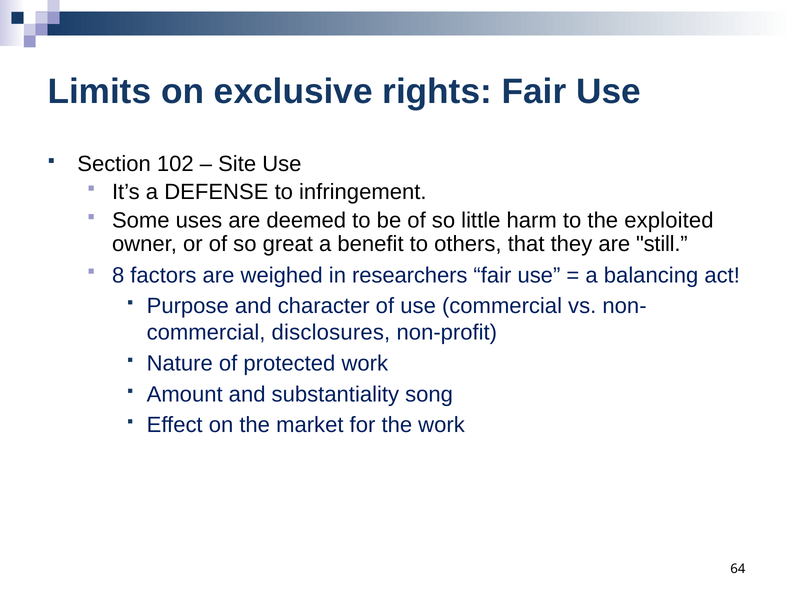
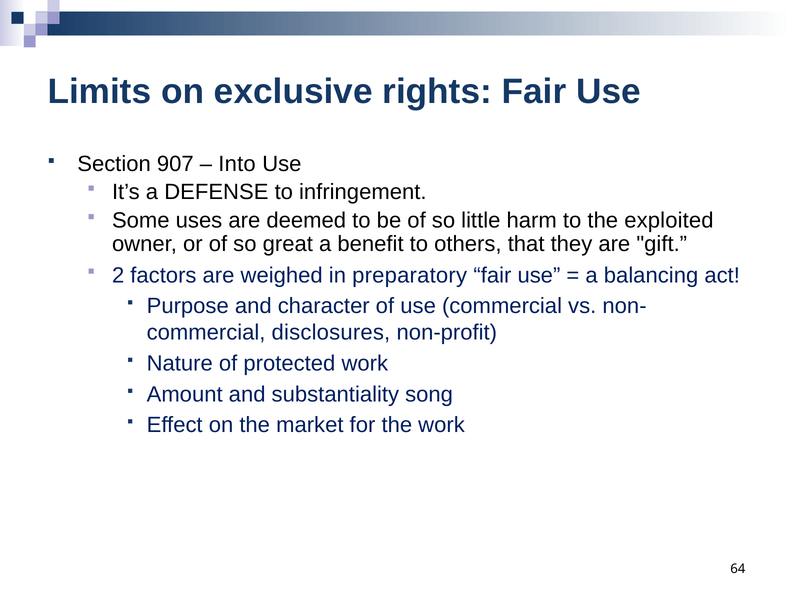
102: 102 -> 907 (175, 164)
Site: Site -> Into (237, 164)
still: still -> gift (662, 244)
8: 8 -> 2 (118, 275)
researchers: researchers -> preparatory (410, 275)
